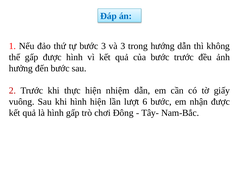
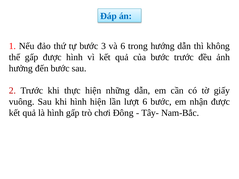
và 3: 3 -> 6 (123, 46)
nhiệm: nhiệm -> những (118, 91)
